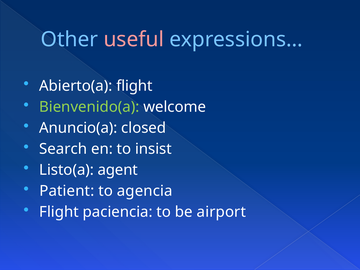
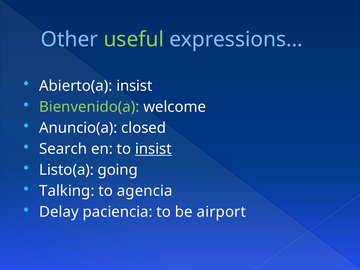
useful colour: pink -> light green (134, 40)
Abierto(a flight: flight -> insist (134, 86)
insist underline: none -> present (153, 149)
agent: agent -> going (118, 170)
Patient: Patient -> Talking (67, 191)
Flight: Flight -> Delay (59, 212)
